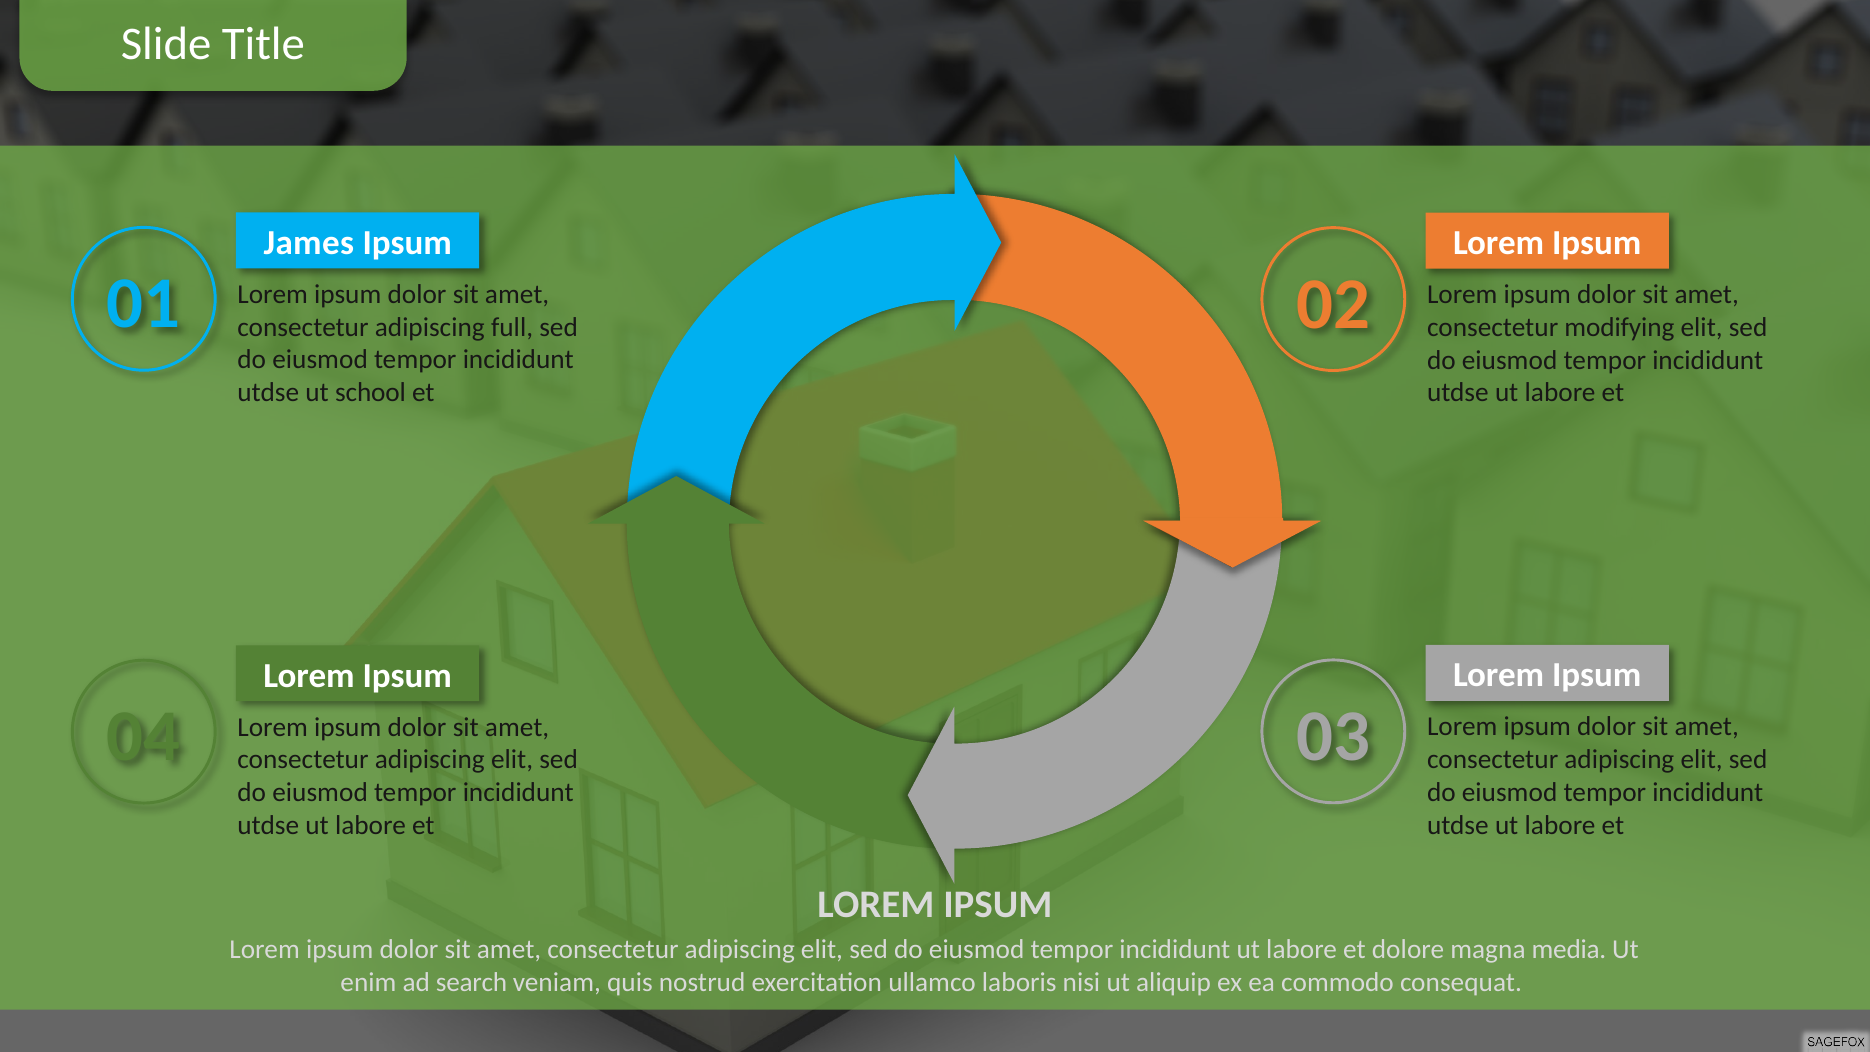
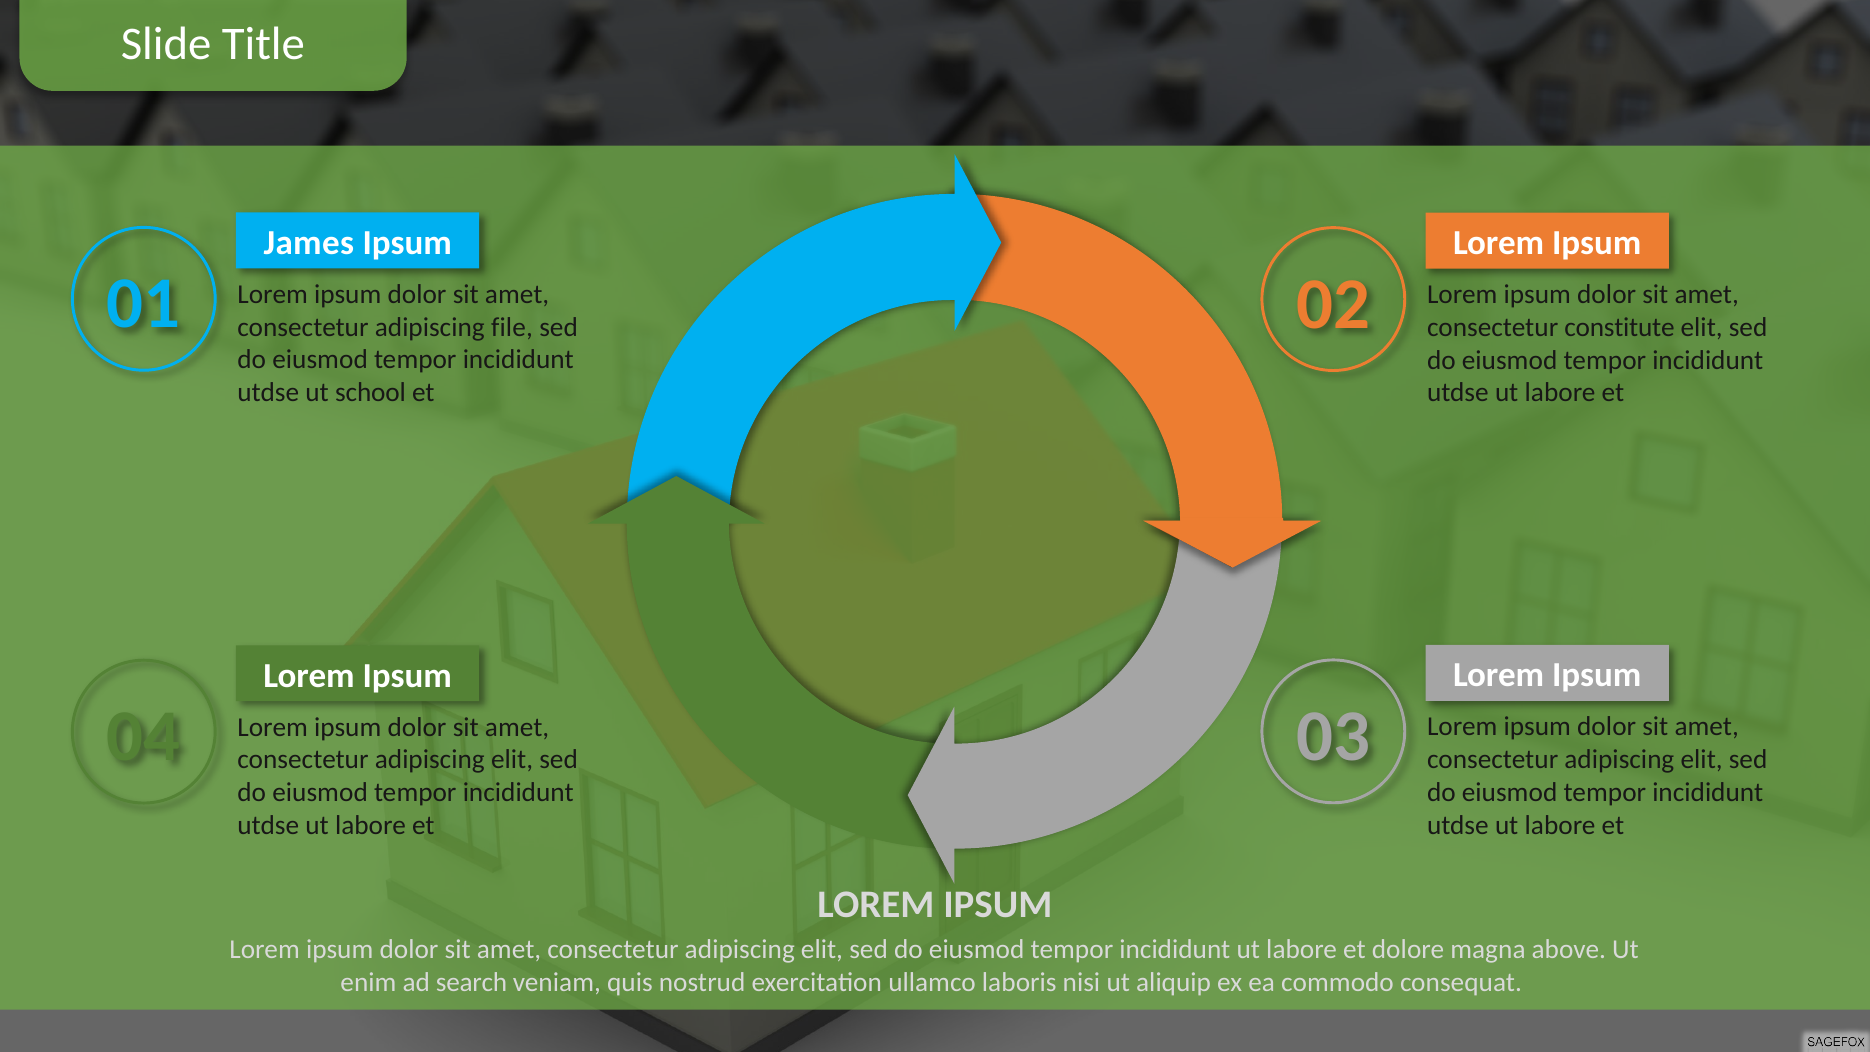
full: full -> file (512, 327)
modifying: modifying -> constitute (1619, 327)
media: media -> above (1569, 949)
